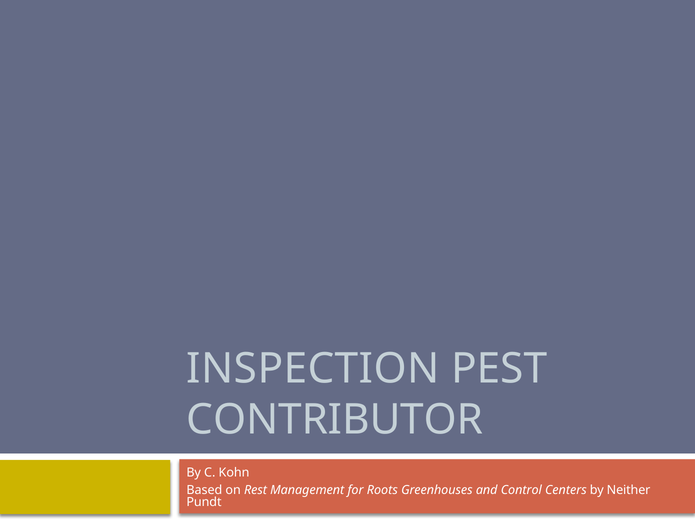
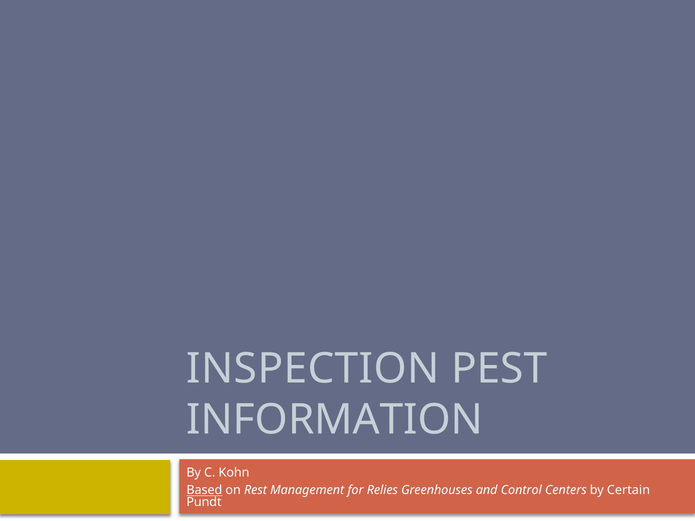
CONTRIBUTOR: CONTRIBUTOR -> INFORMATION (335, 420)
Based underline: none -> present (204, 490)
Roots: Roots -> Relies (382, 490)
Neither: Neither -> Certain (628, 490)
